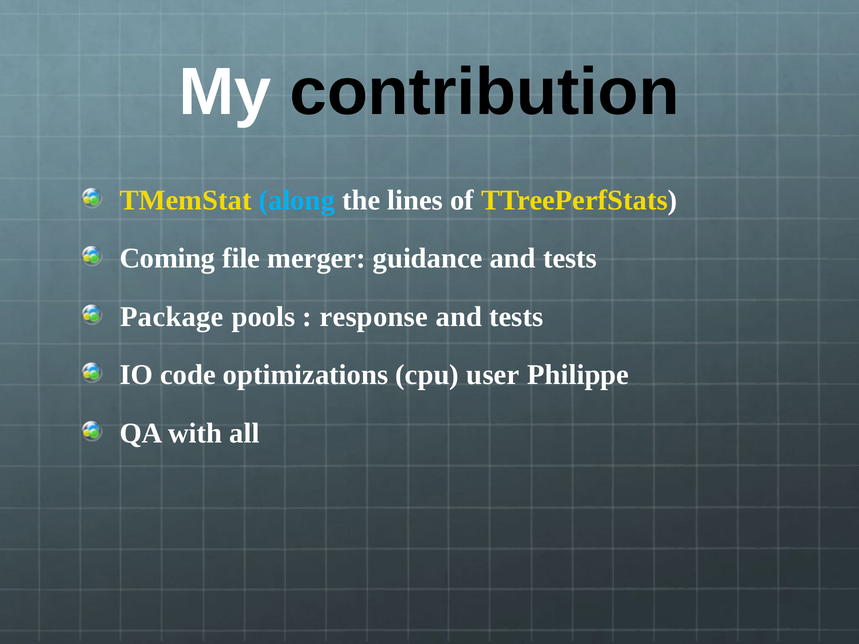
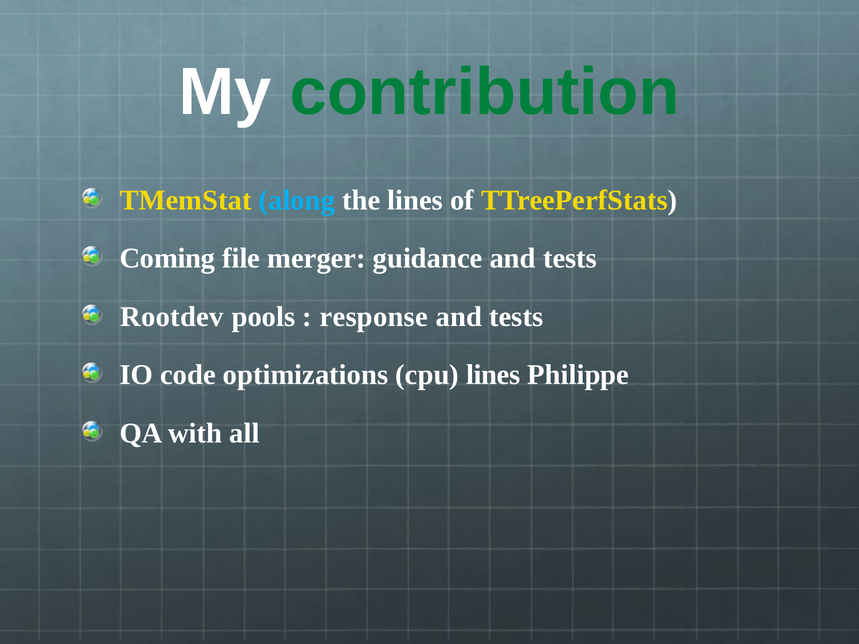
contribution colour: black -> green (485, 92)
Package: Package -> Rootdev (172, 317)
cpu user: user -> lines (493, 375)
